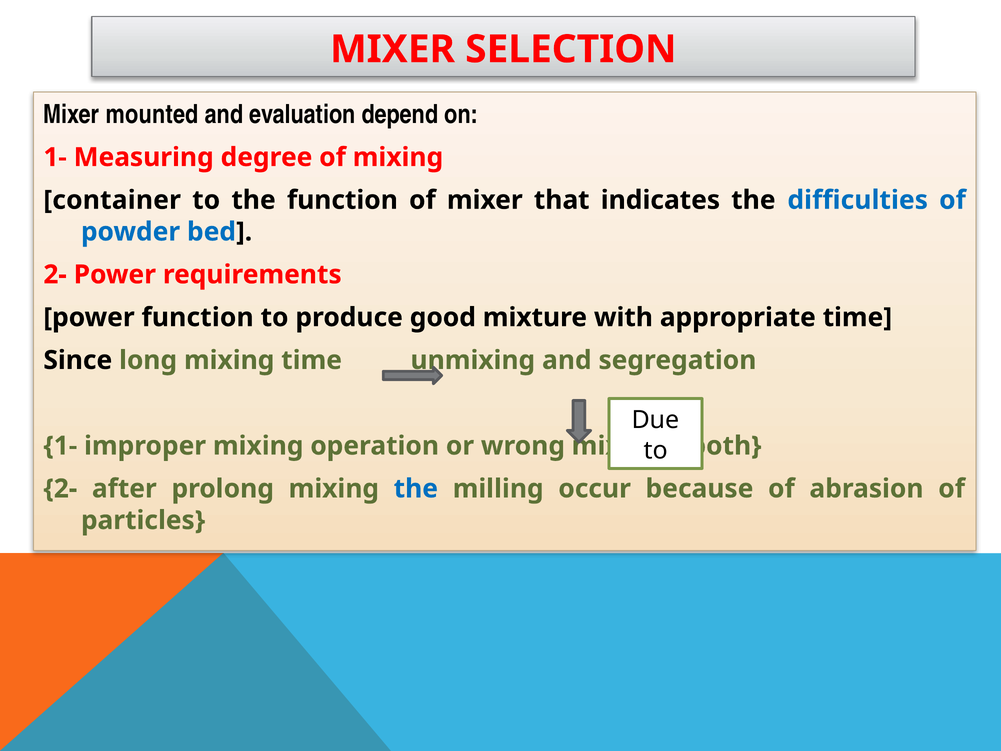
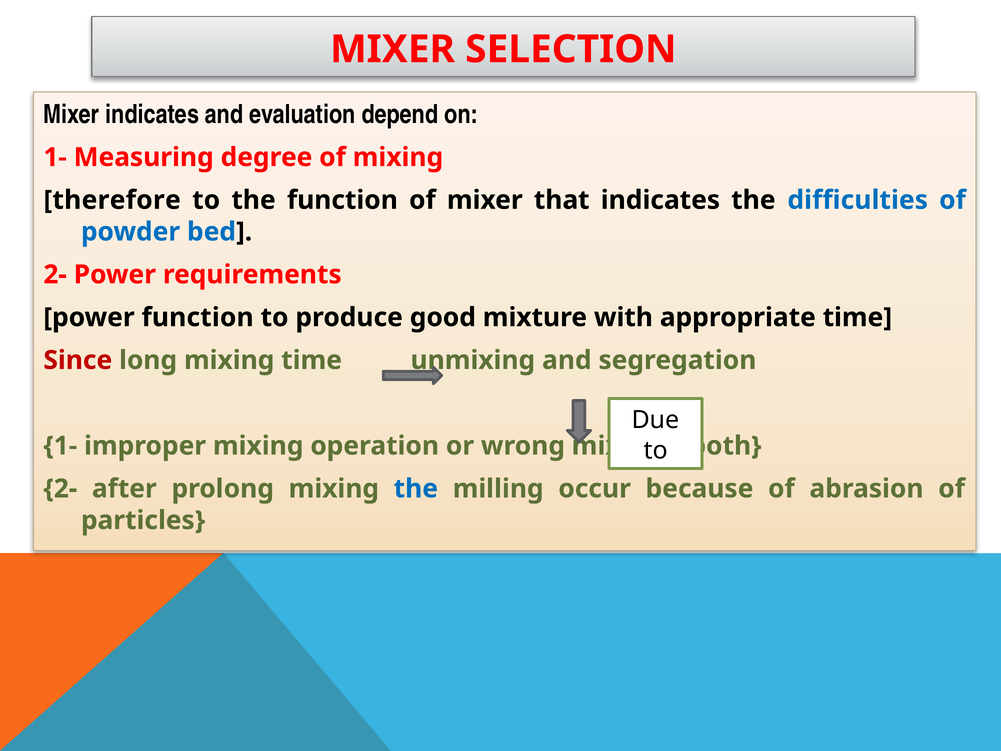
Mixer mounted: mounted -> indicates (152, 114)
container: container -> therefore (112, 200)
Since colour: black -> red (78, 360)
